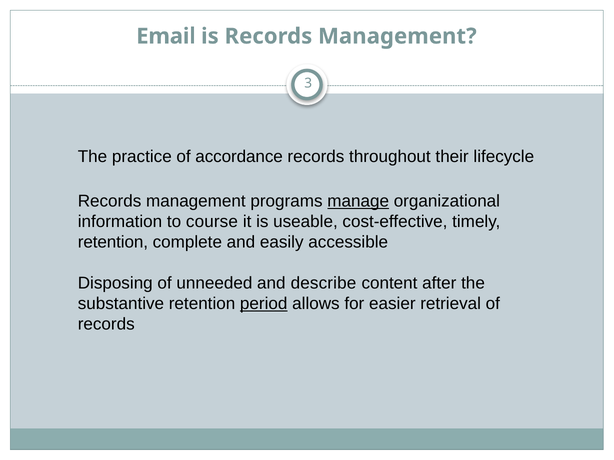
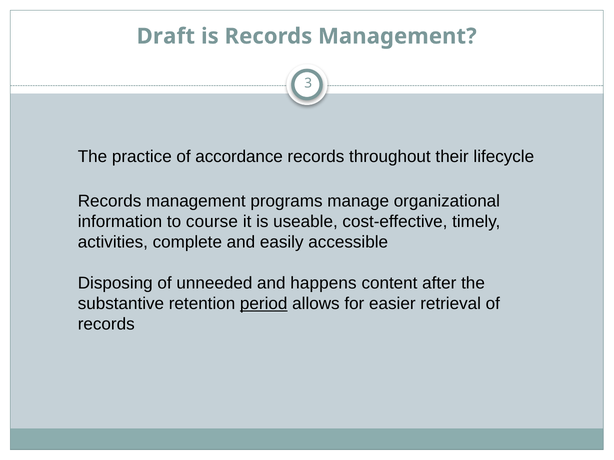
Email: Email -> Draft (166, 36)
manage underline: present -> none (358, 201)
retention: retention -> activities (113, 242)
describe: describe -> happens (323, 283)
